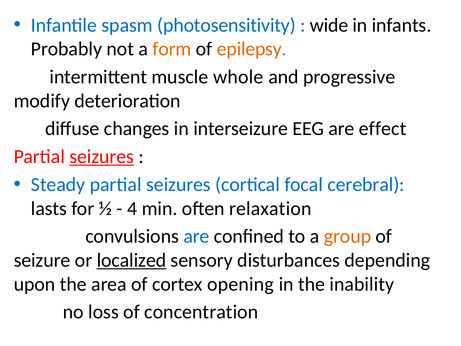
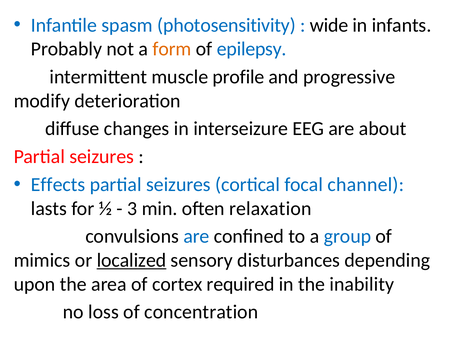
epilepsy colour: orange -> blue (252, 49)
whole: whole -> profile (238, 77)
effect: effect -> about (383, 129)
seizures underline: present -> none (102, 157)
Steady: Steady -> Effects (58, 185)
cerebral: cerebral -> channel (366, 185)
4: 4 -> 3 (132, 208)
group colour: orange -> blue (347, 236)
seizure: seizure -> mimics (42, 260)
opening: opening -> required (241, 284)
